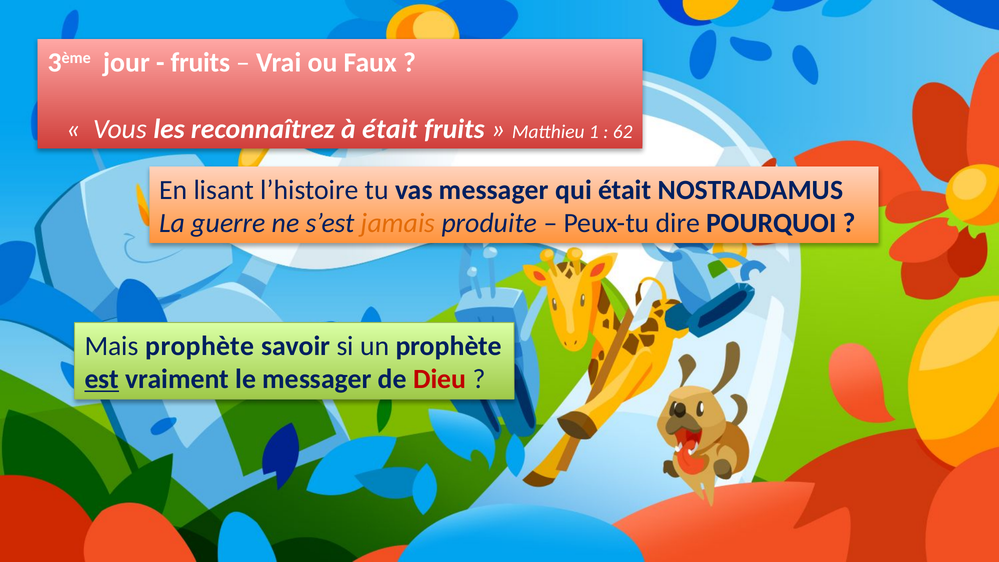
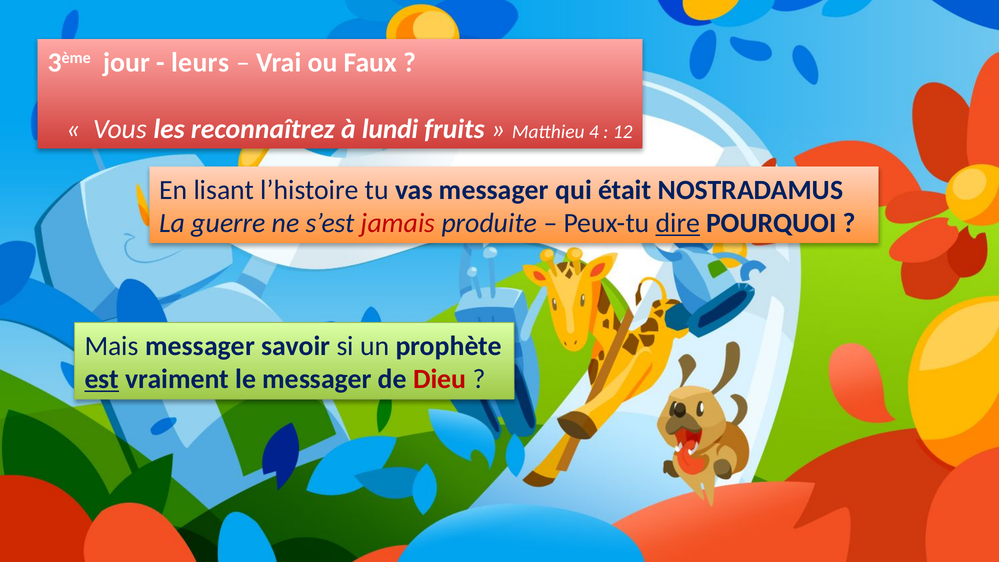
fruits: fruits -> leurs (200, 62)
à était: était -> lundi (390, 129)
1: 1 -> 4 (594, 132)
62: 62 -> 12 (623, 132)
jamais colour: orange -> red (398, 223)
dire underline: none -> present (678, 223)
Mais prophète: prophète -> messager (200, 346)
